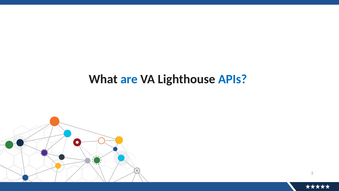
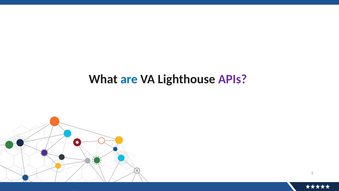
APIs colour: blue -> purple (233, 79)
